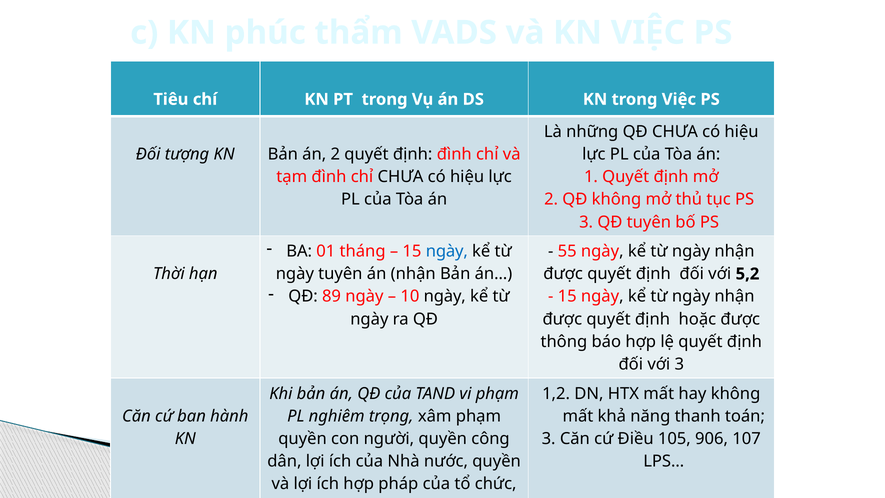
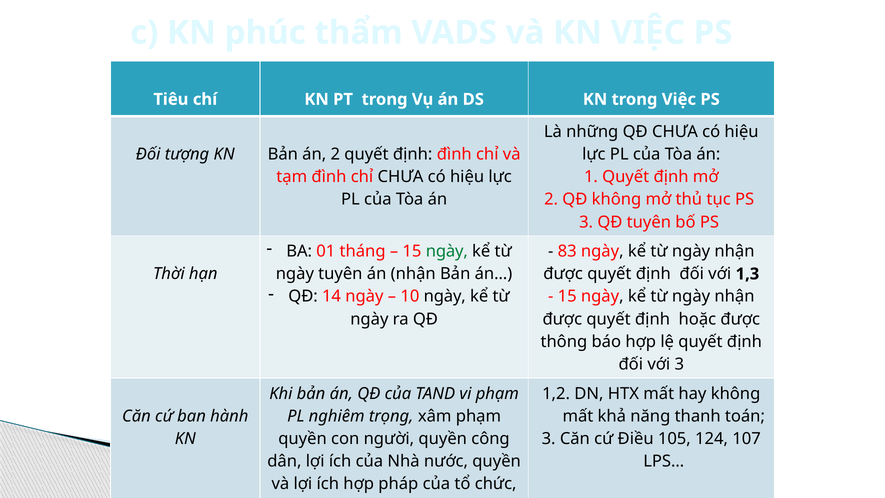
ngày colour: blue -> green (447, 251)
55: 55 -> 83 (567, 251)
5,2: 5,2 -> 1,3 (747, 274)
89: 89 -> 14 (332, 296)
906: 906 -> 124 (712, 439)
